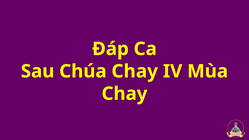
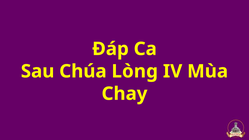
Chúa Chay: Chay -> Lòng (135, 71)
